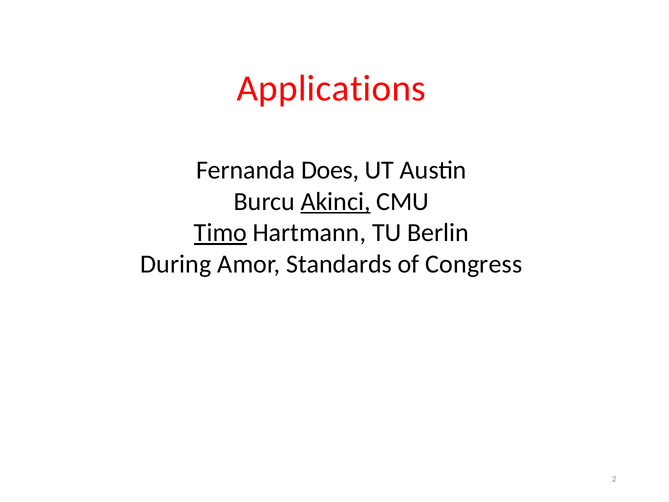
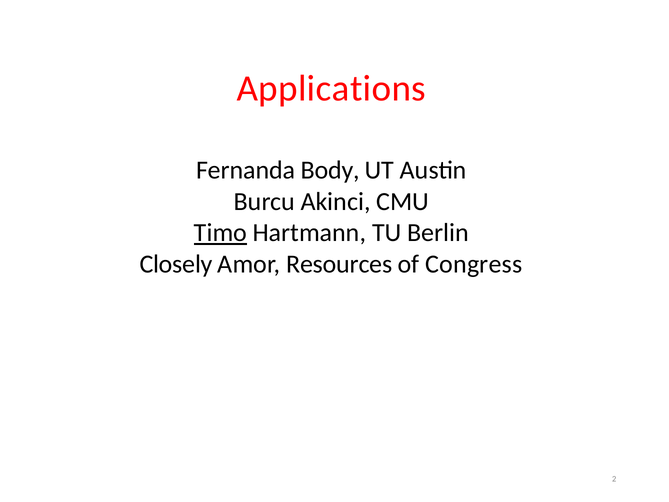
Does: Does -> Body (330, 170)
Akinci underline: present -> none (336, 201)
During: During -> Closely (176, 264)
Standards: Standards -> Resources (339, 264)
